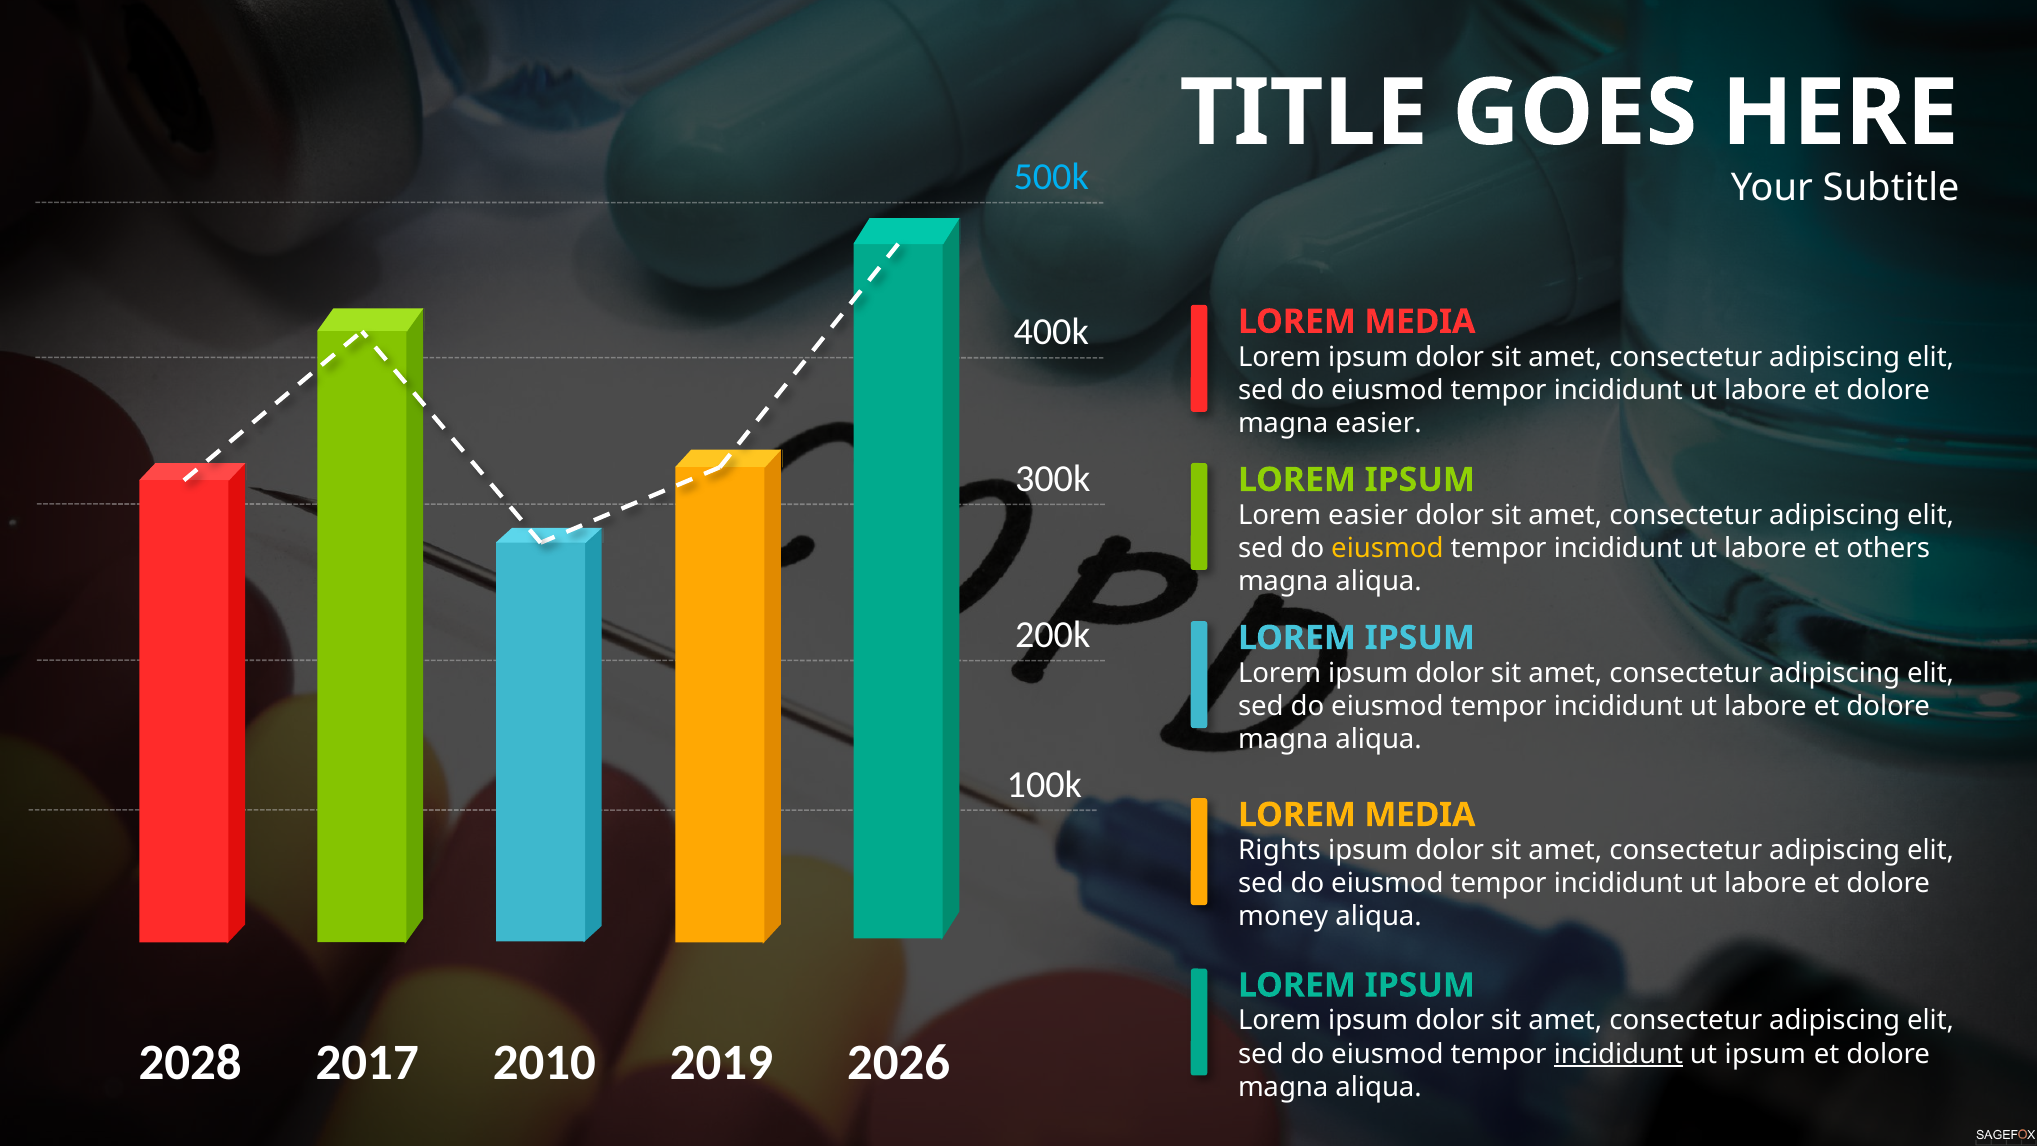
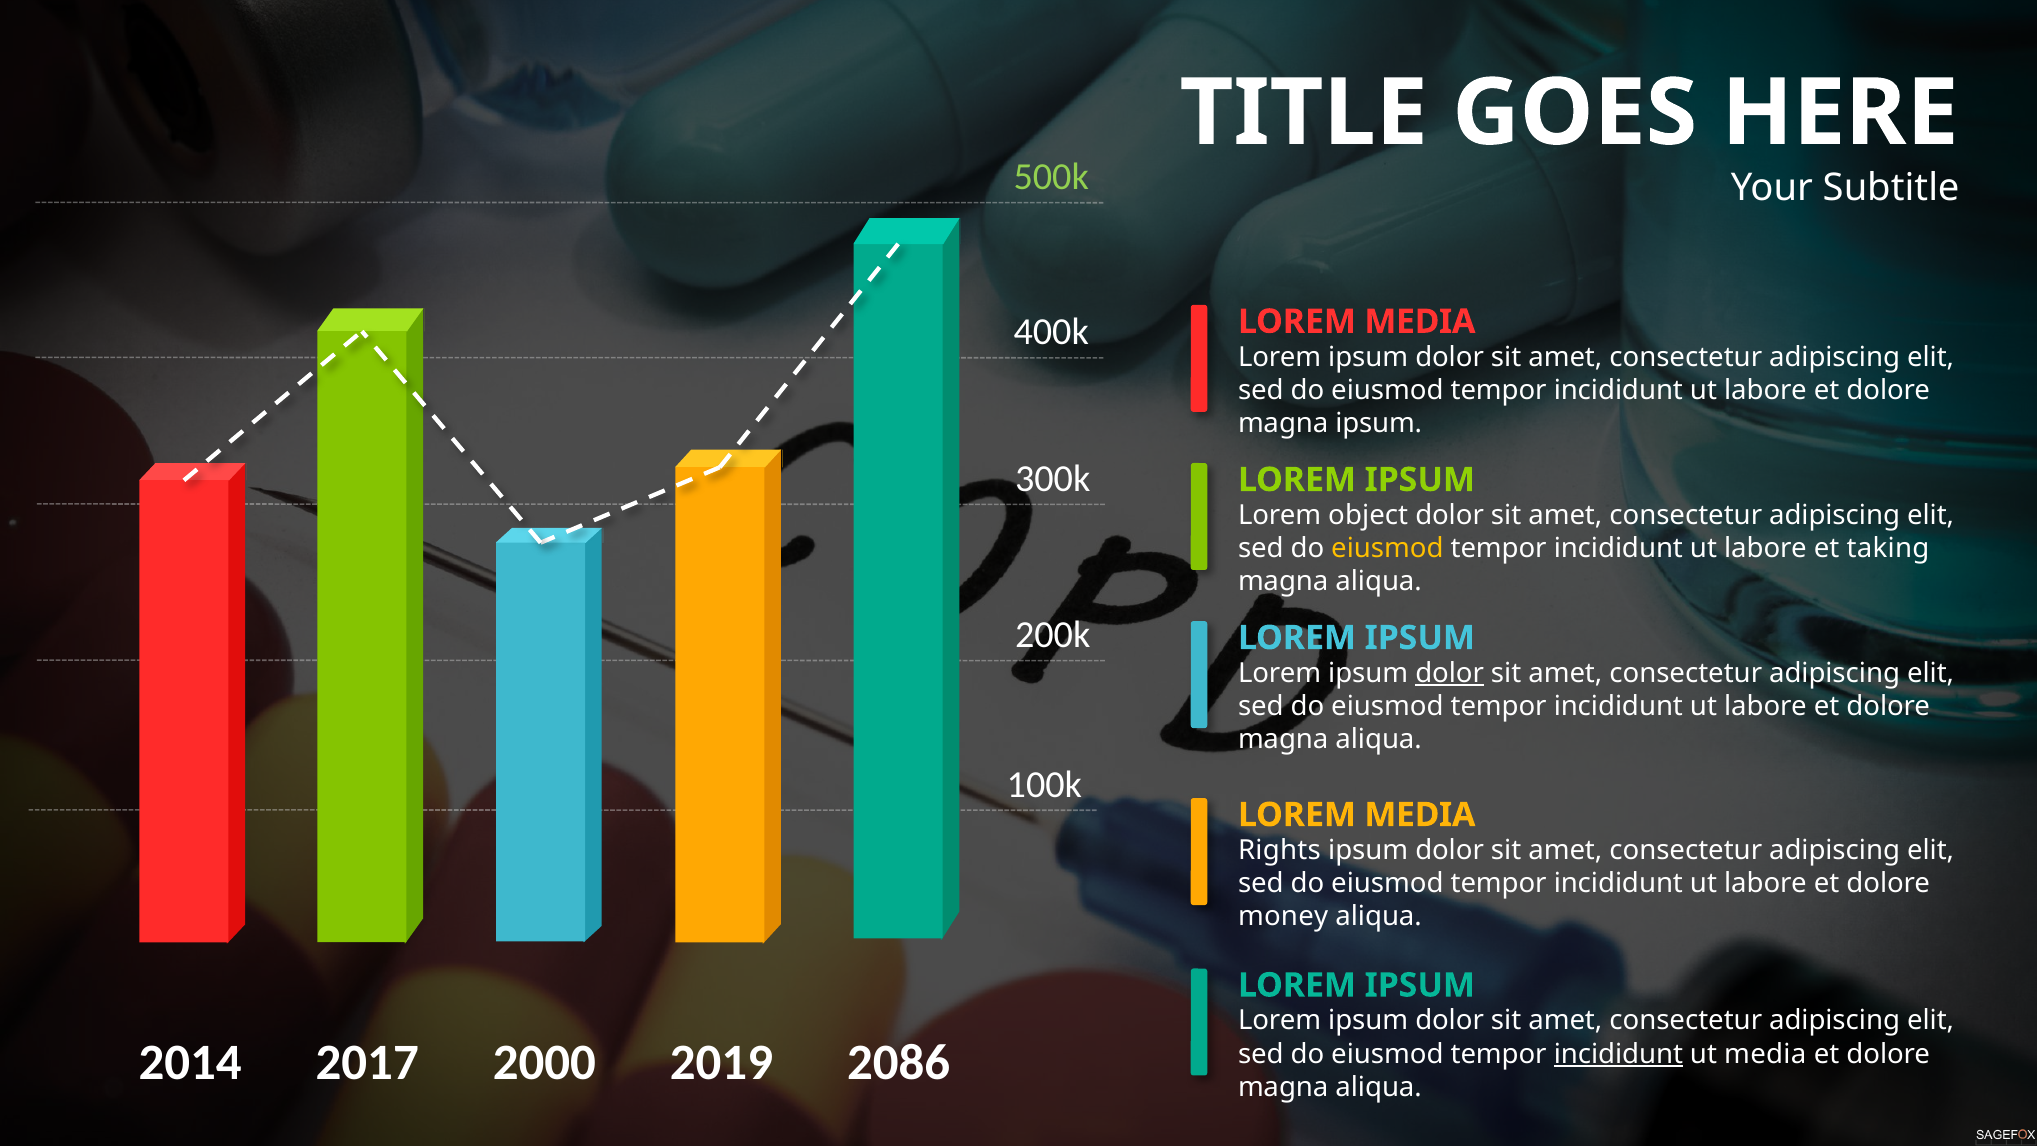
500k colour: light blue -> light green (1051, 177)
magna easier: easier -> ipsum (1379, 423)
Lorem easier: easier -> object (1368, 515)
others: others -> taking (1888, 548)
dolor underline: none -> present (1450, 673)
2028: 2028 -> 2014 (190, 1063)
2010: 2010 -> 2000 (544, 1063)
2026: 2026 -> 2086 (899, 1063)
ut ipsum: ipsum -> media (1765, 1054)
